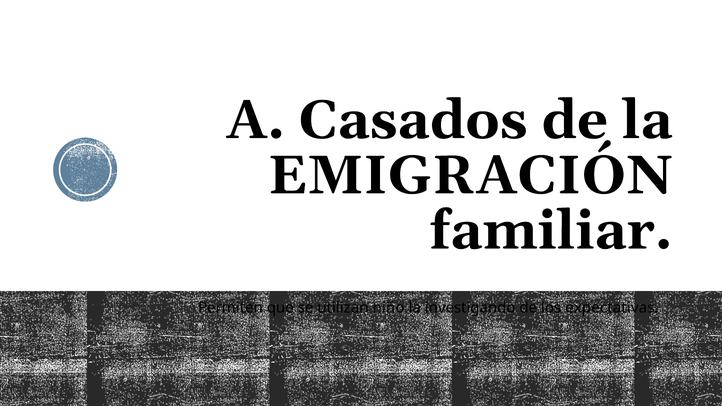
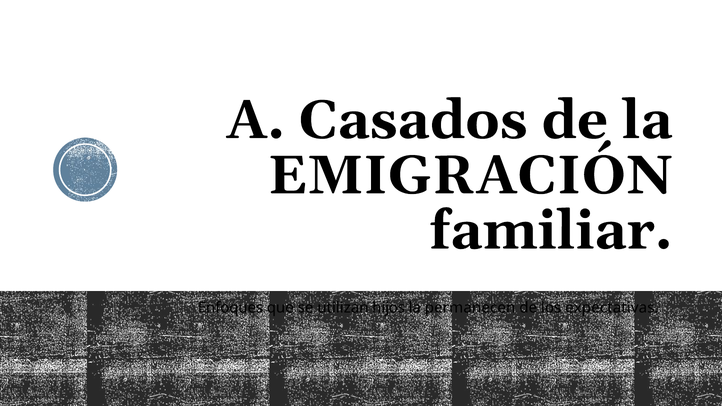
Permiten: Permiten -> Enfoques (230, 308)
niño: niño -> hijos (389, 308)
investigando: investigando -> permanecen (470, 308)
